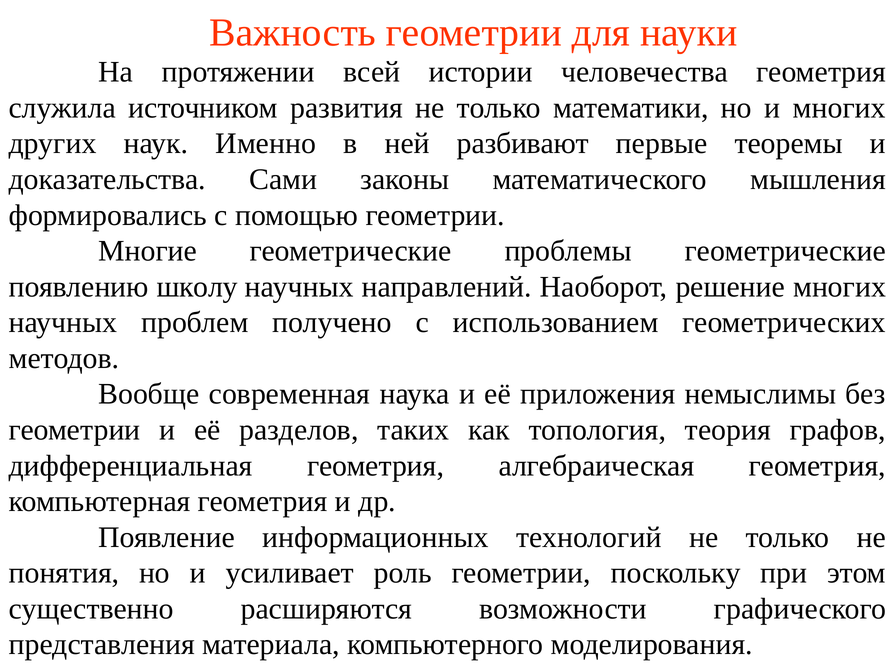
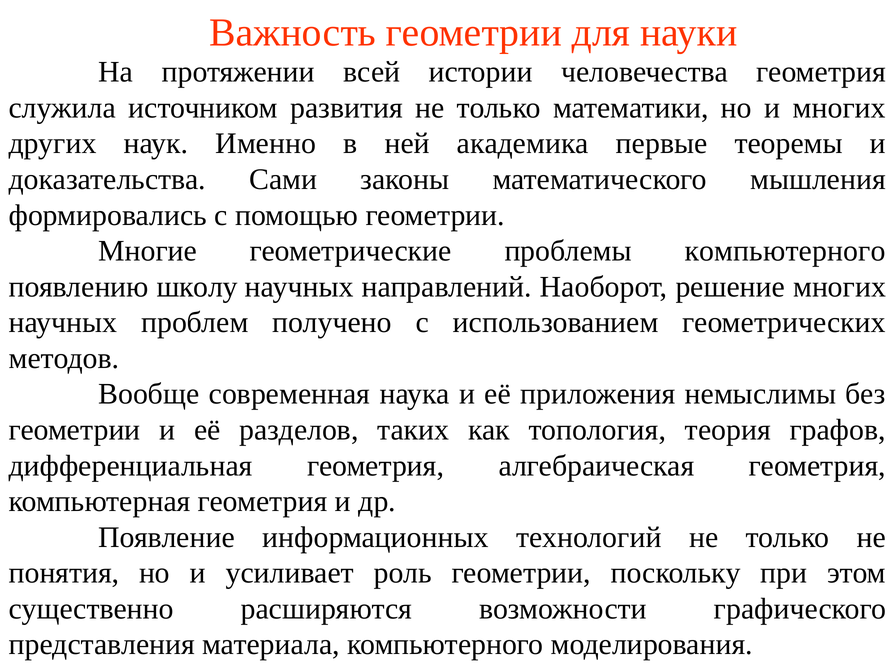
разбивают: разбивают -> академика (523, 144)
проблемы геометрические: геометрические -> компьютерного (785, 251)
